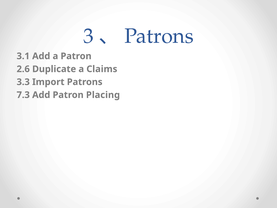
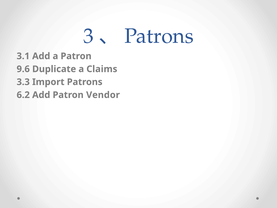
2.6: 2.6 -> 9.6 (23, 69)
7.3: 7.3 -> 6.2 (23, 95)
Placing: Placing -> Vendor (103, 95)
